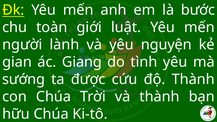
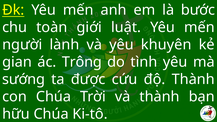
nguyện: nguyện -> khuyên (166, 45)
Giang: Giang -> Trông (82, 62)
